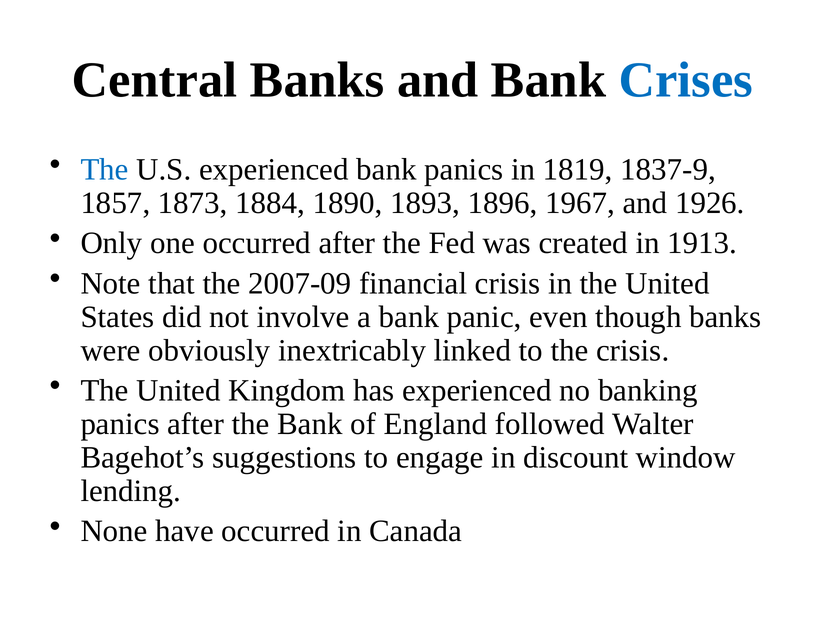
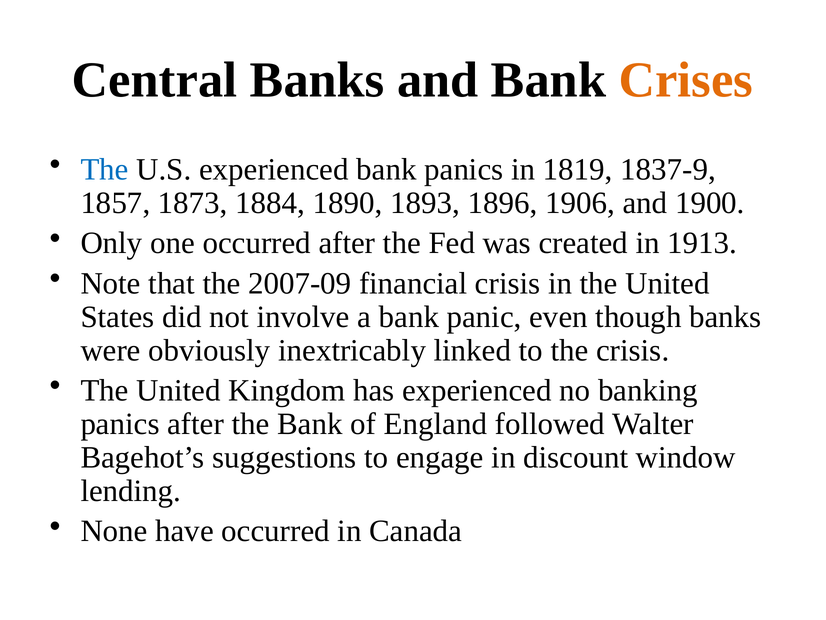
Crises colour: blue -> orange (686, 80)
1967: 1967 -> 1906 (580, 203)
1926: 1926 -> 1900 (710, 203)
